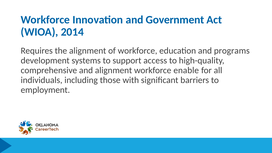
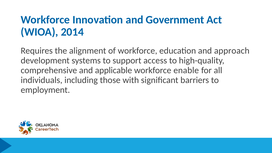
programs: programs -> approach (232, 51)
and alignment: alignment -> applicable (114, 70)
